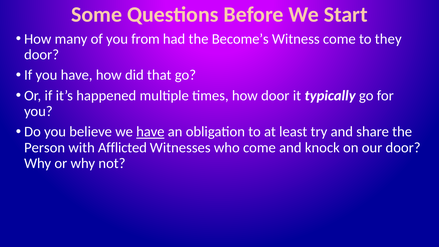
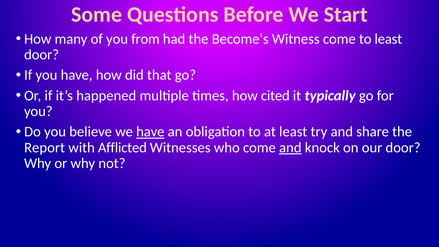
to they: they -> least (388, 39)
how door: door -> cited (275, 96)
Person: Person -> Report (45, 148)
and underline: none -> present (290, 148)
